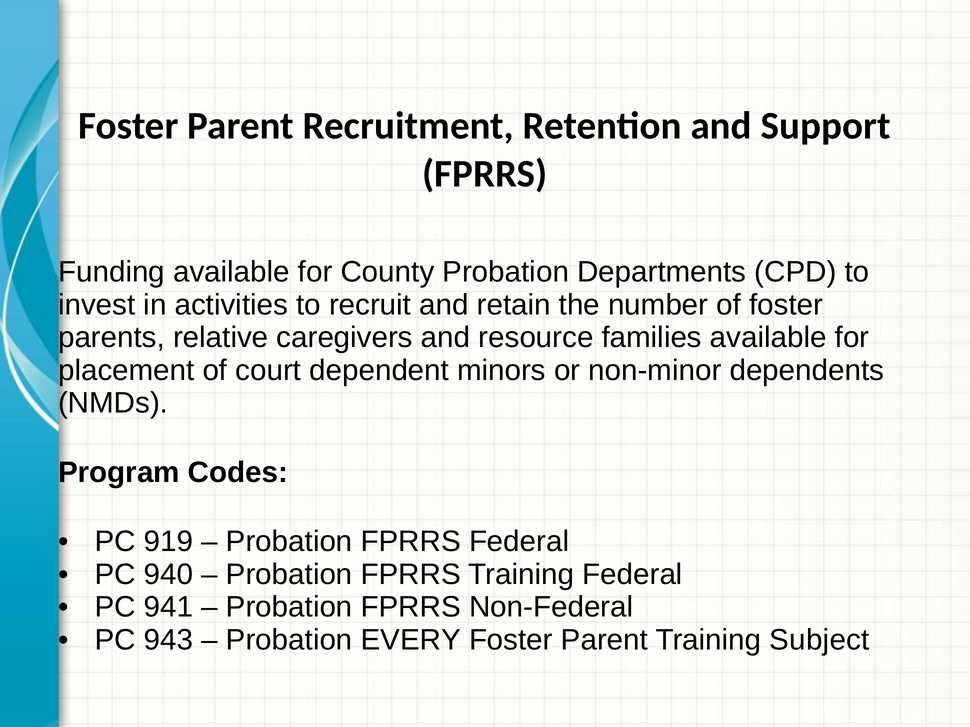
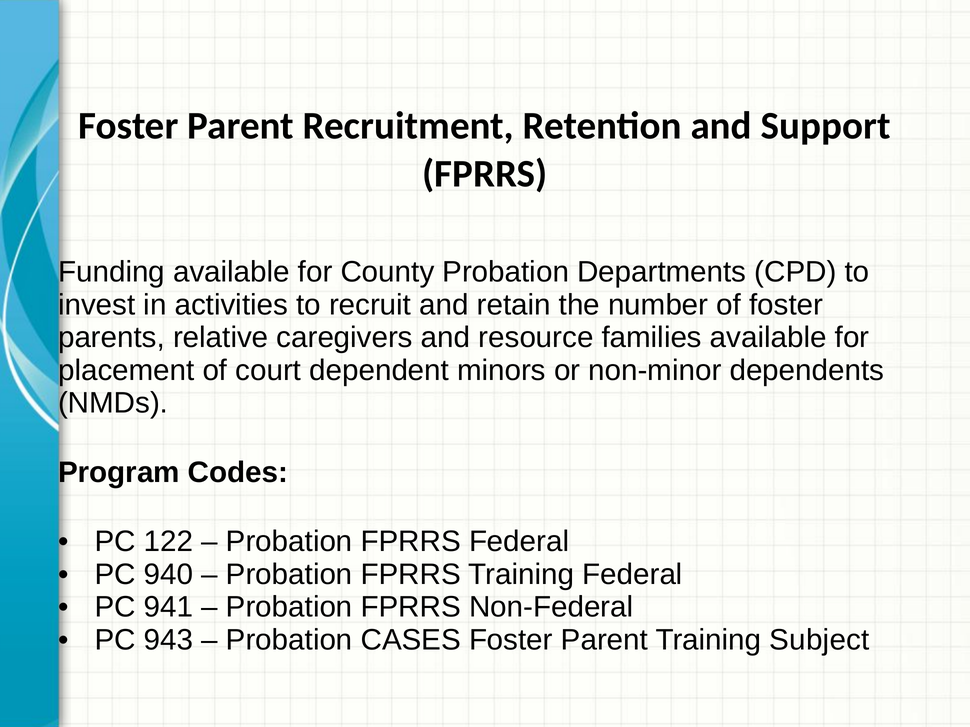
919: 919 -> 122 (169, 542)
EVERY: EVERY -> CASES (411, 640)
